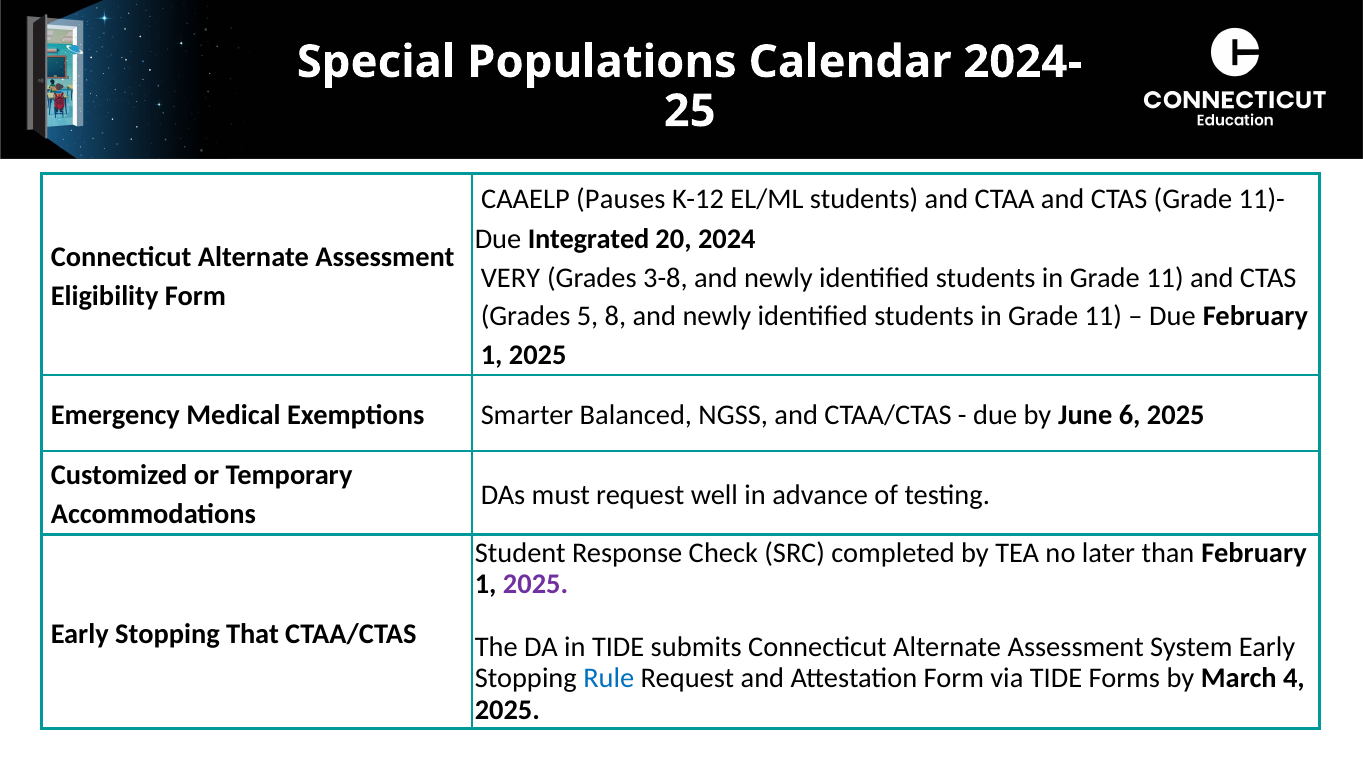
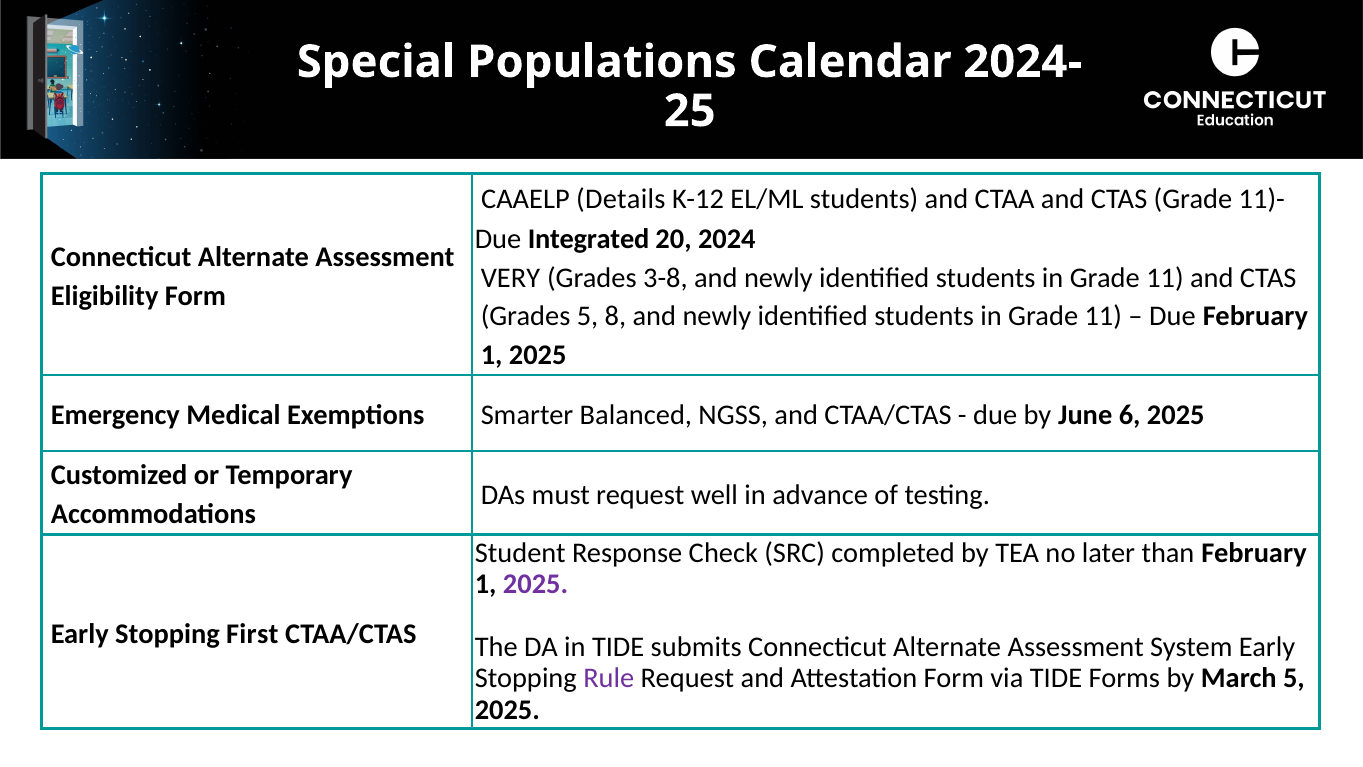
Pauses: Pauses -> Details (621, 199)
That: That -> First (252, 633)
Rule colour: blue -> purple (609, 678)
March 4: 4 -> 5 (1294, 678)
